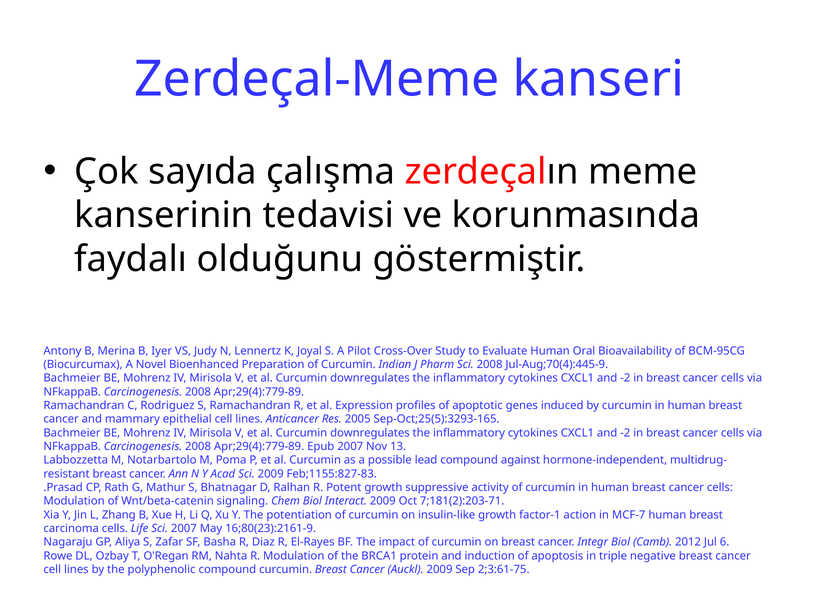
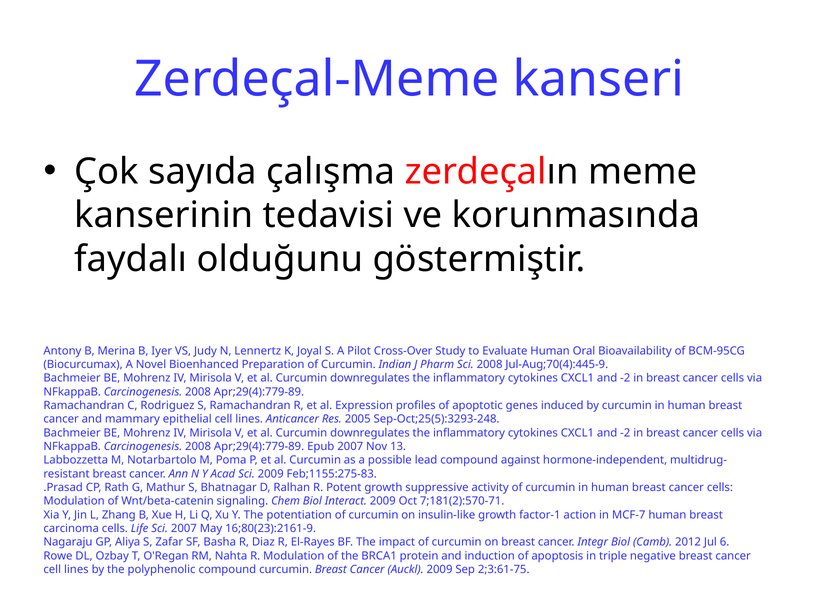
Sep-Oct;25(5):3293-165: Sep-Oct;25(5):3293-165 -> Sep-Oct;25(5):3293-248 (437, 419)
Feb;1155:827-83: Feb;1155:827-83 -> Feb;1155:275-83 (332, 474)
7;181(2):203-71: 7;181(2):203-71 -> 7;181(2):570-71 (462, 501)
